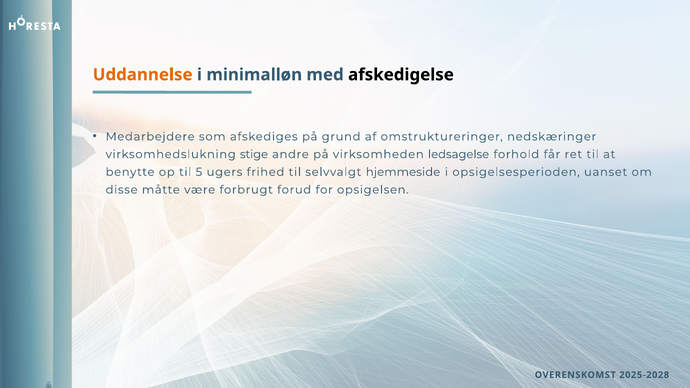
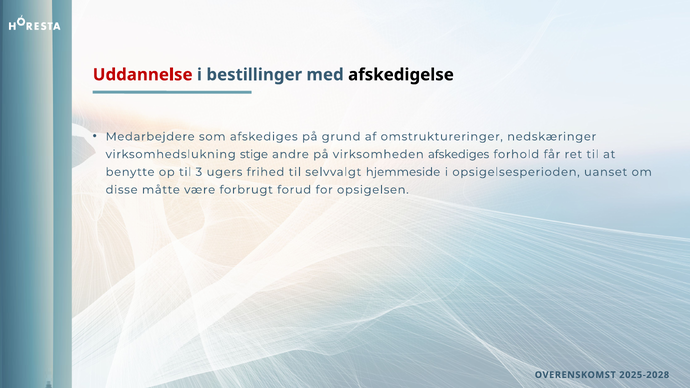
Uddannelse colour: orange -> red (143, 75)
minimalløn: minimalløn -> bestillinger (254, 75)
virksomheden ledsagelse: ledsagelse -> afskediges (459, 154)
5: 5 -> 3 (199, 172)
